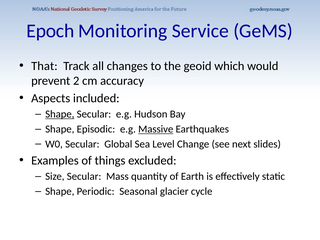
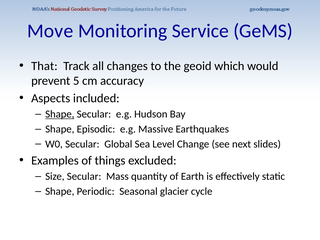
Epoch: Epoch -> Move (50, 31)
2: 2 -> 5 (76, 81)
Massive underline: present -> none (156, 129)
